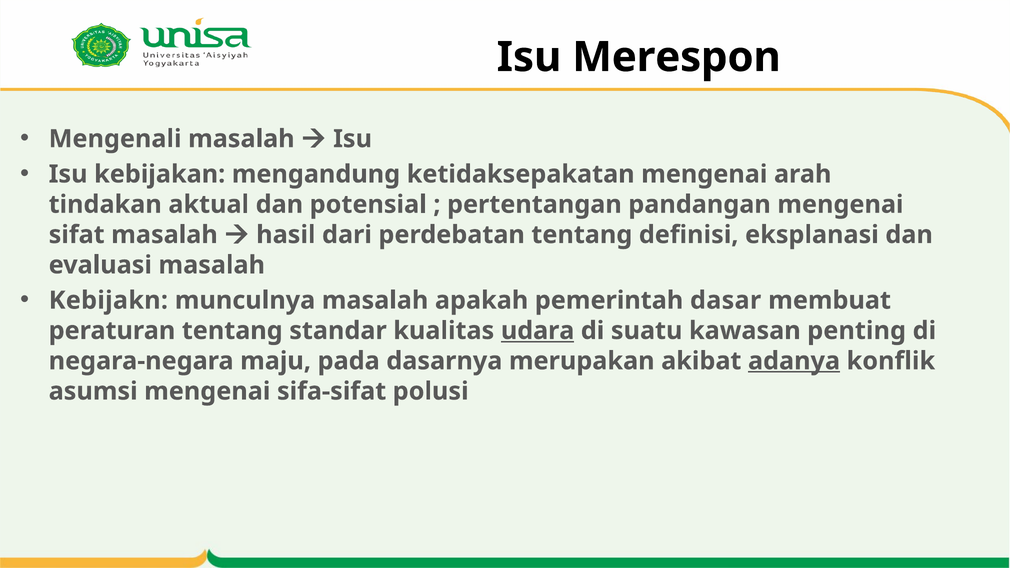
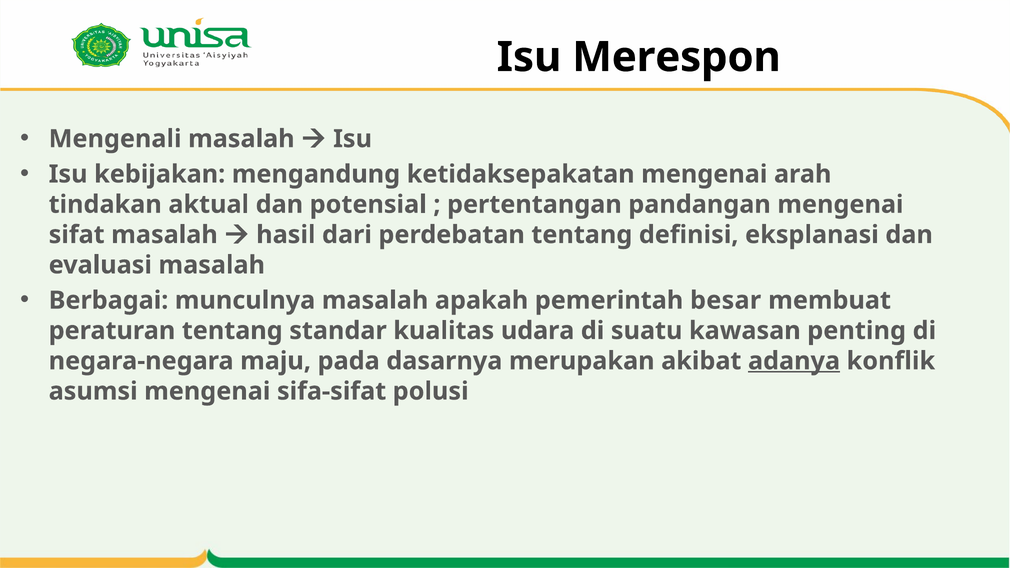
Kebijakn: Kebijakn -> Berbagai (109, 300)
dasar: dasar -> besar (726, 300)
udara underline: present -> none (538, 331)
